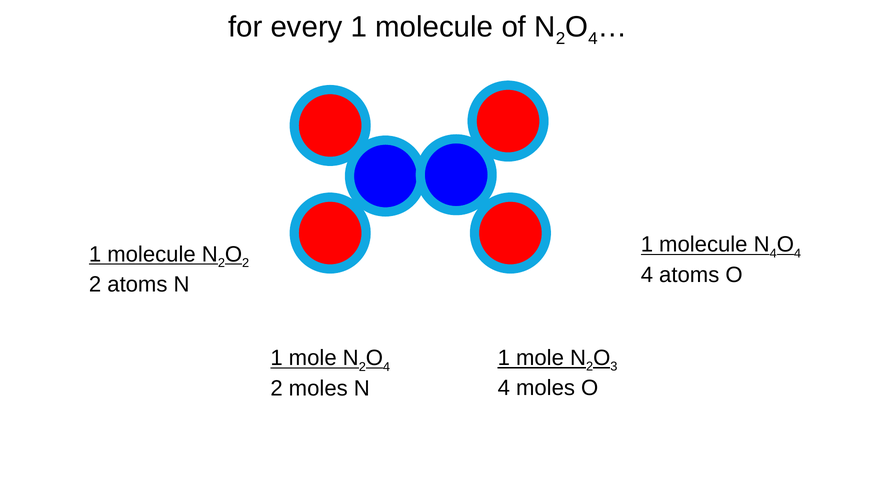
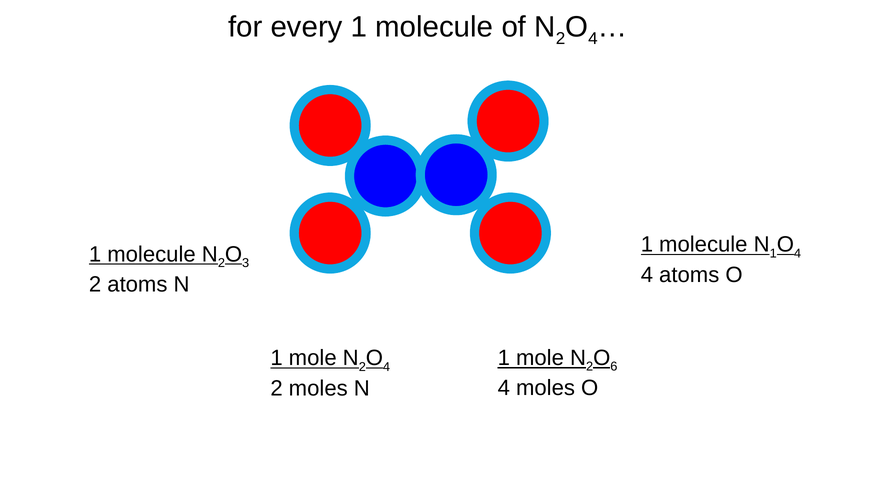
molecule N 4: 4 -> 1 (773, 253)
O 2: 2 -> 3 (246, 263)
3: 3 -> 6 (614, 367)
